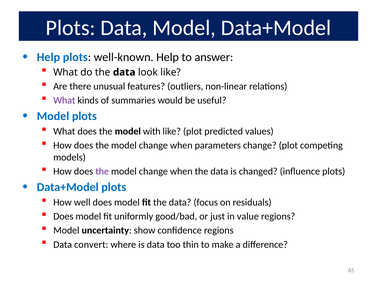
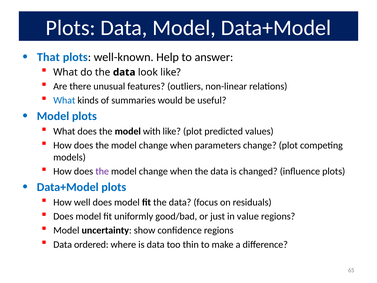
Help: Help -> That (48, 57)
What colour: purple -> blue (64, 100)
convert: convert -> ordered (91, 244)
